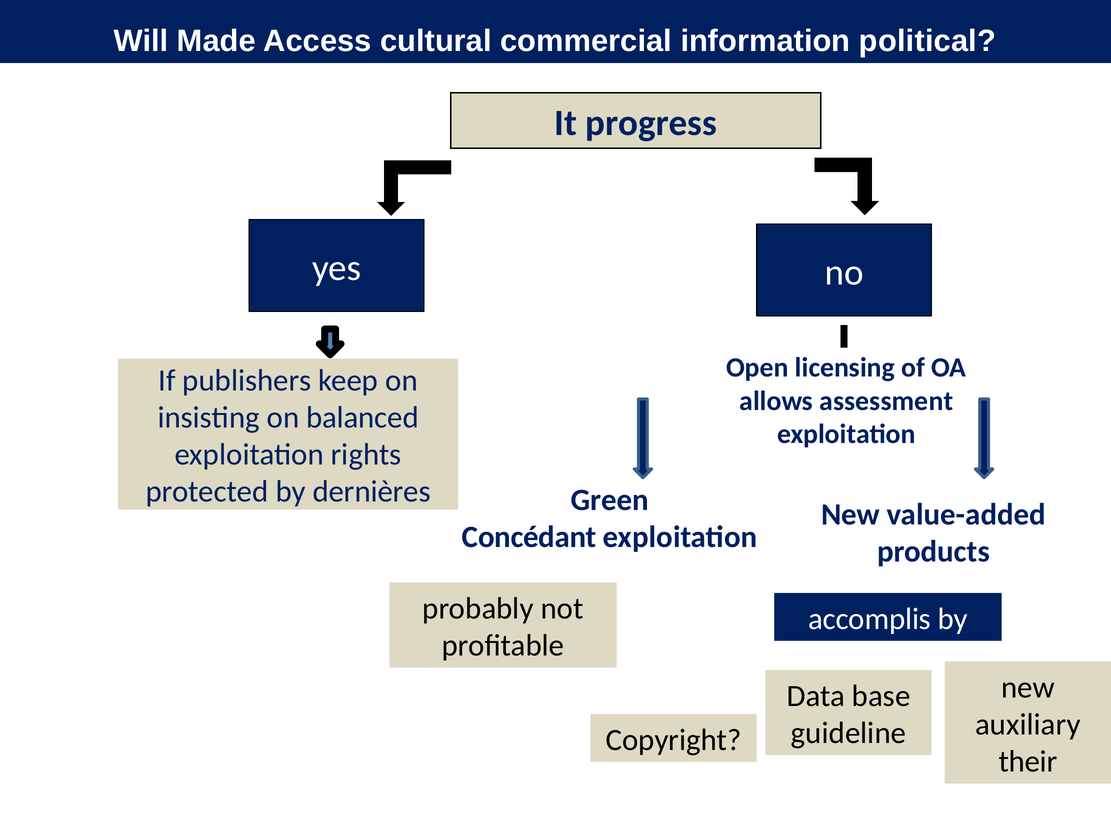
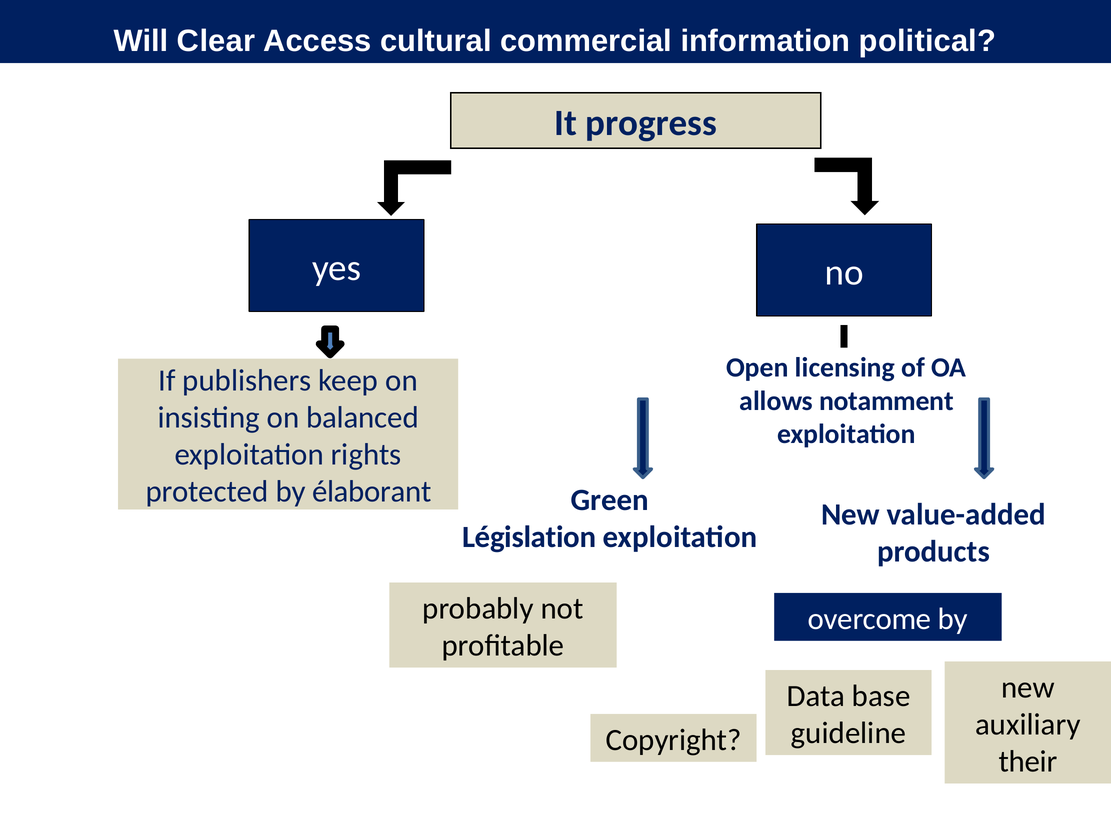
Made: Made -> Clear (216, 41)
assessment: assessment -> notamment (886, 401)
dernières: dernières -> élaborant (372, 492)
Concédant: Concédant -> Législation (529, 537)
accomplis: accomplis -> overcome (870, 619)
